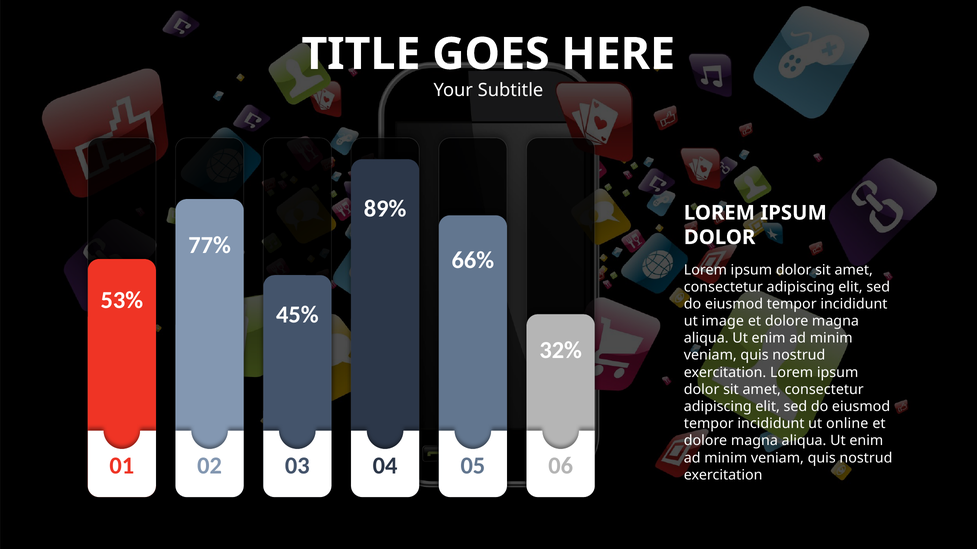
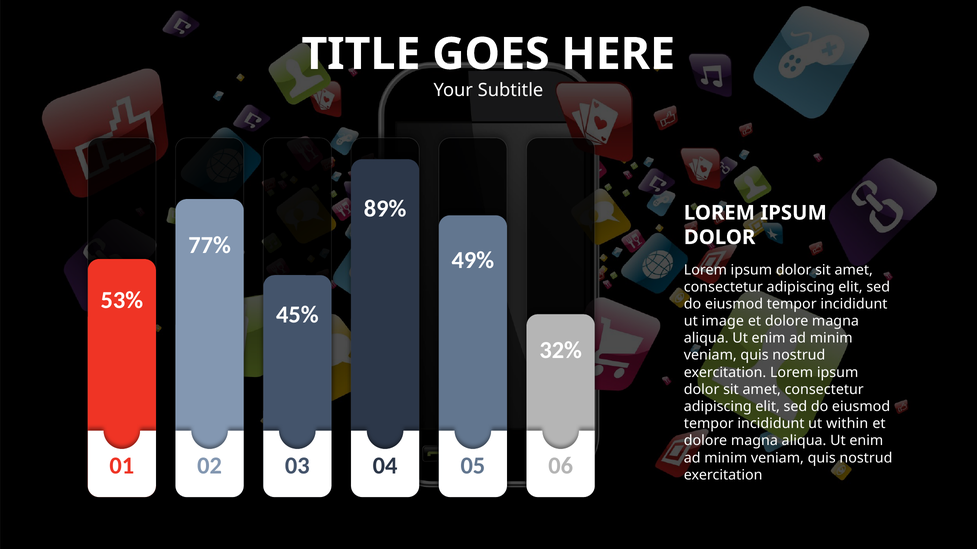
66%: 66% -> 49% (473, 260)
online: online -> within (847, 424)
